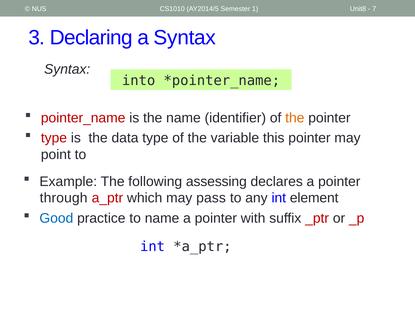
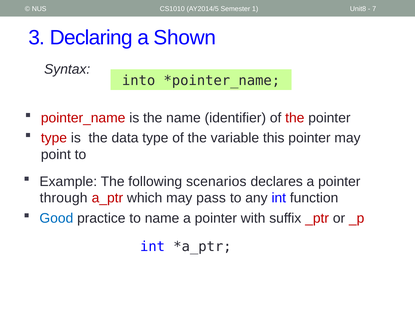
a Syntax: Syntax -> Shown (185, 38)
the colour: orange -> red (295, 118)
assessing: assessing -> scenarios (216, 182)
element: element -> function (314, 198)
